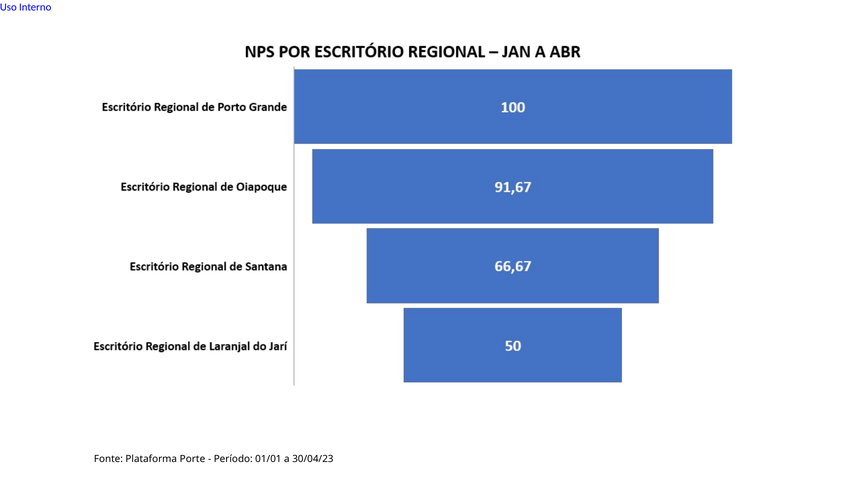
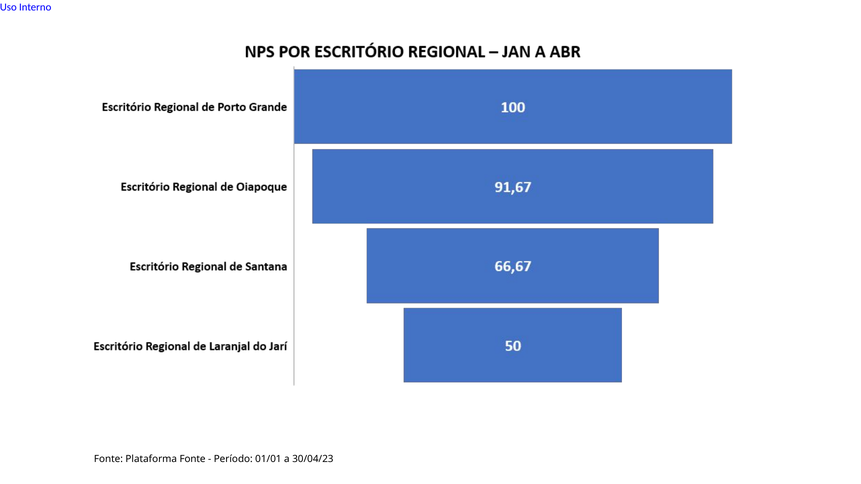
Plataforma Porte: Porte -> Fonte (193, 459)
